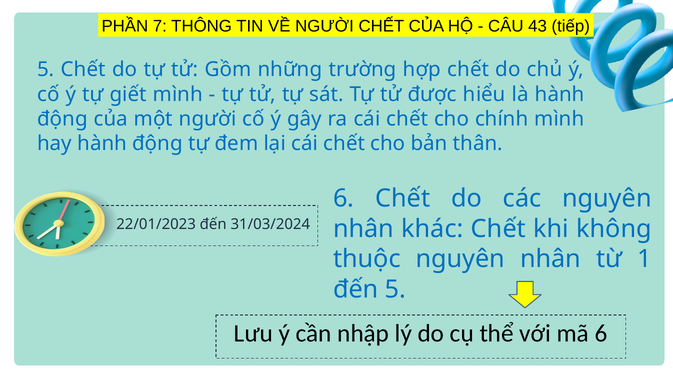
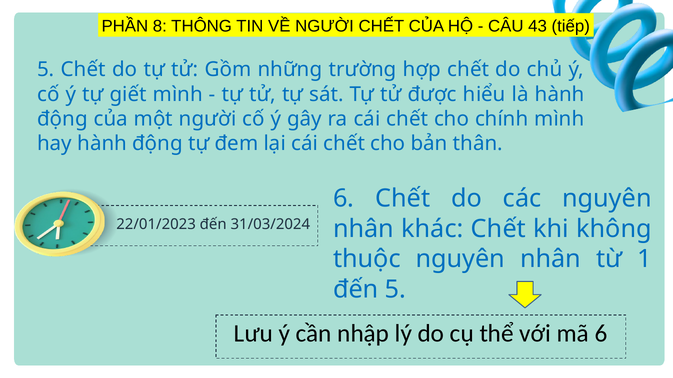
7: 7 -> 8 (160, 26)
